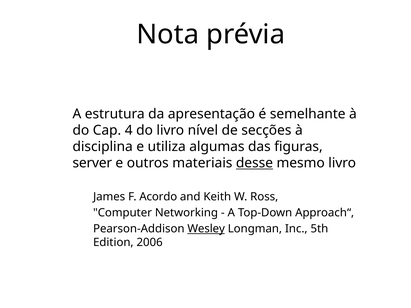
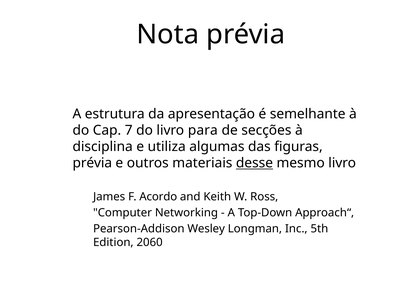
4: 4 -> 7 (129, 130)
nível: nível -> para (203, 130)
server: server -> prévia (92, 163)
Wesley underline: present -> none (206, 229)
2006: 2006 -> 2060 (150, 243)
